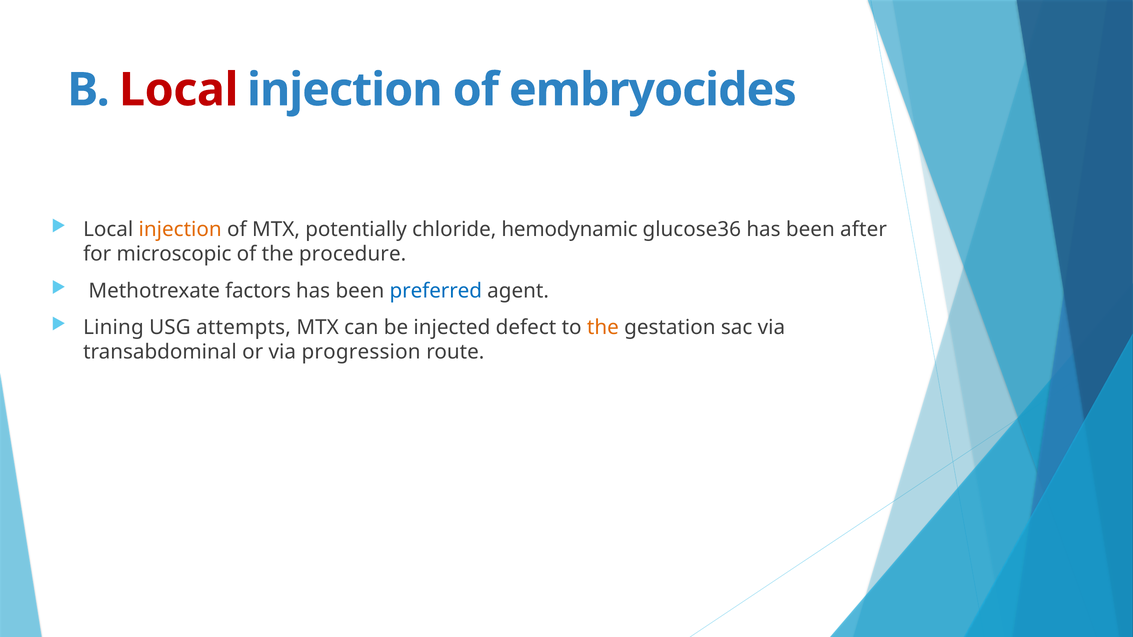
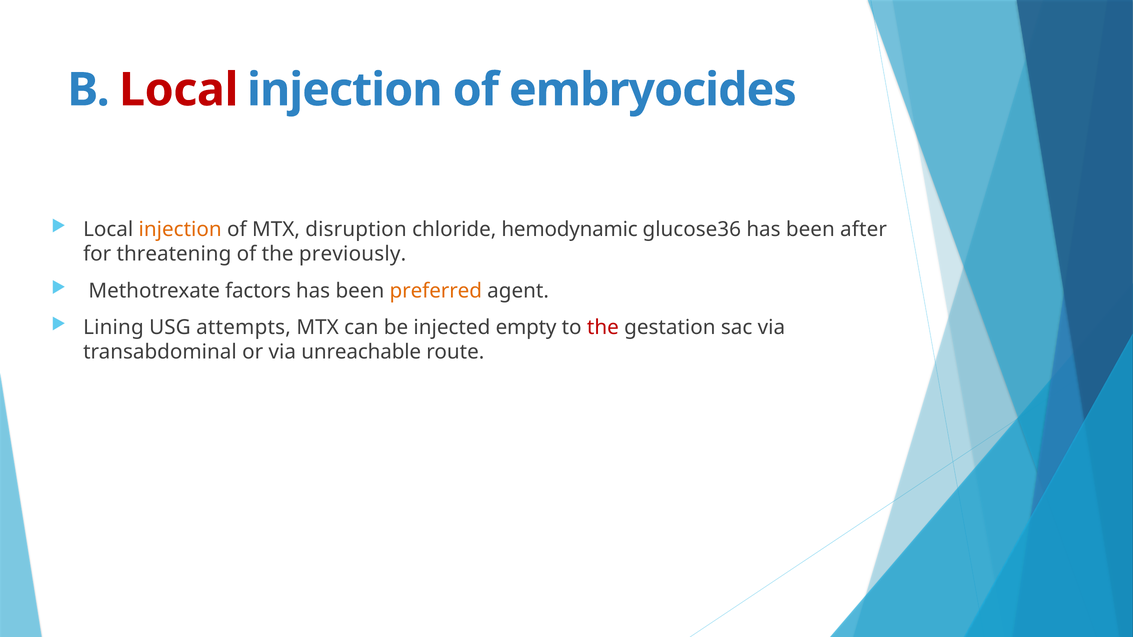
potentially: potentially -> disruption (356, 229)
microscopic: microscopic -> threatening (174, 254)
procedure: procedure -> previously (353, 254)
preferred colour: blue -> orange (436, 291)
defect: defect -> empty (526, 327)
the colour: orange -> red (603, 327)
progression: progression -> unreachable (361, 352)
